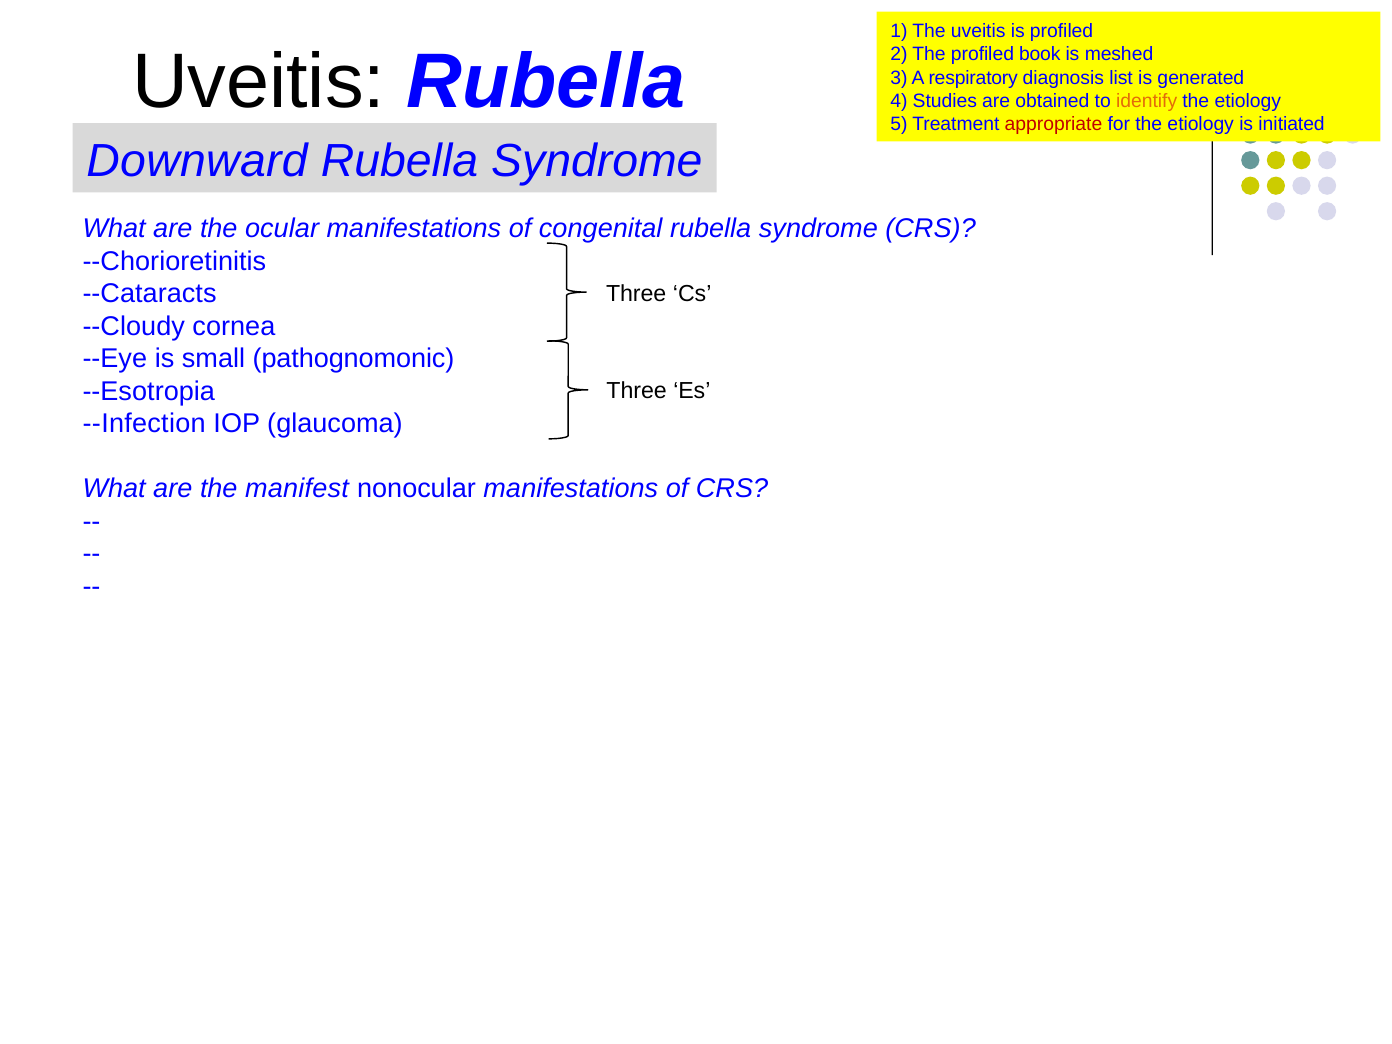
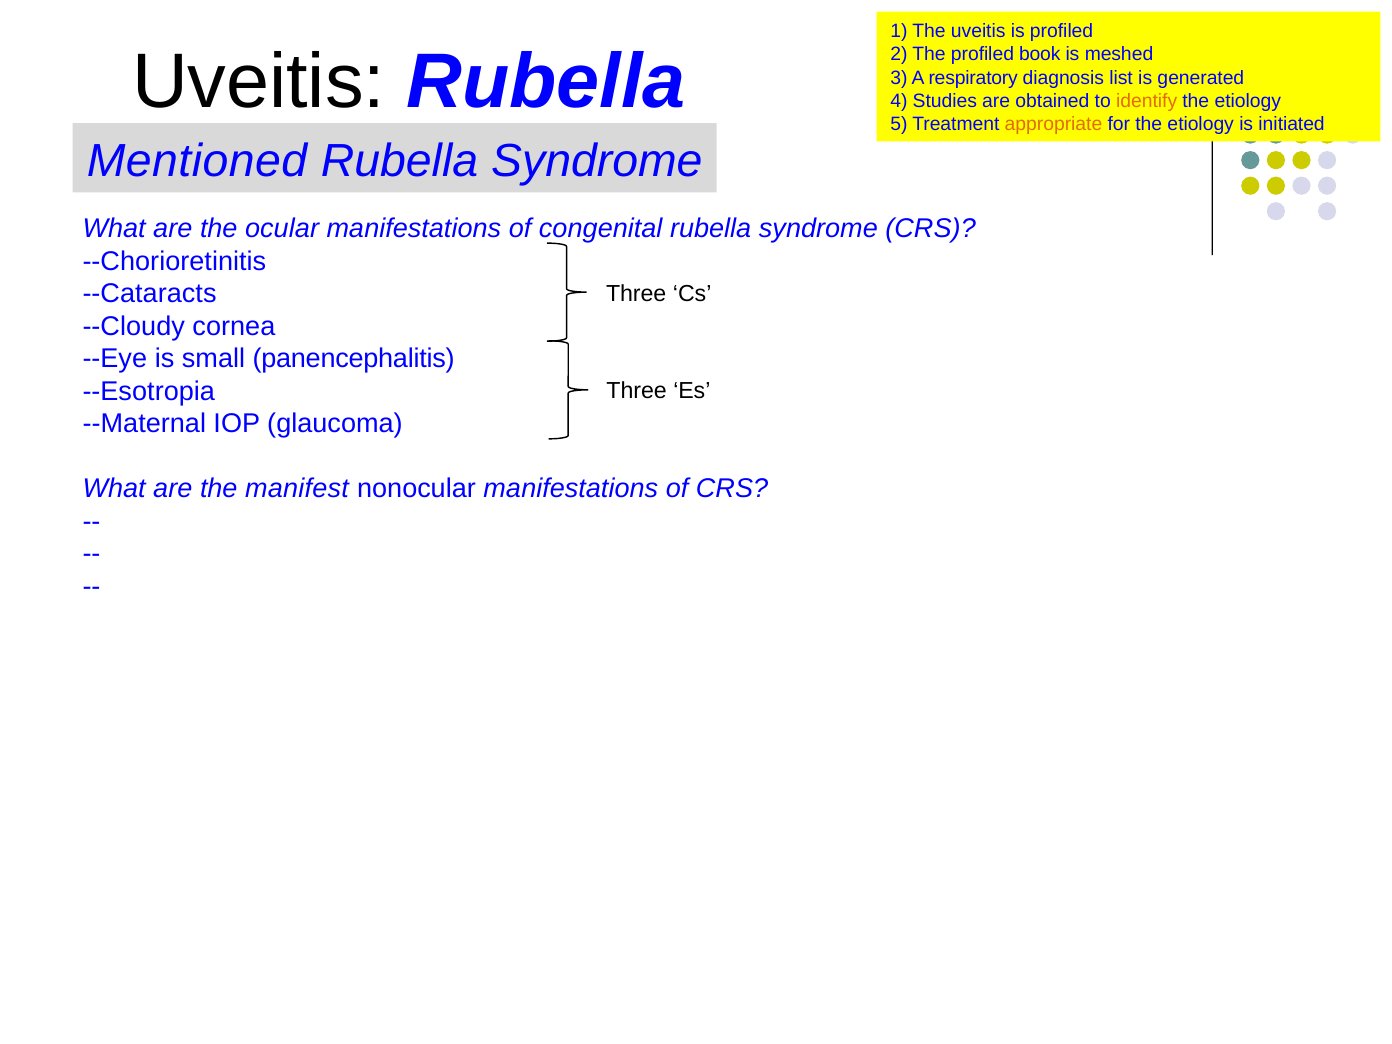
appropriate colour: red -> orange (1054, 124)
Downward: Downward -> Mentioned (197, 161)
pathognomonic: pathognomonic -> panencephalitis (354, 359)
--Infection: --Infection -> --Maternal (144, 424)
